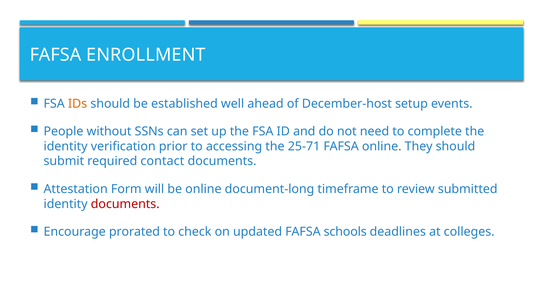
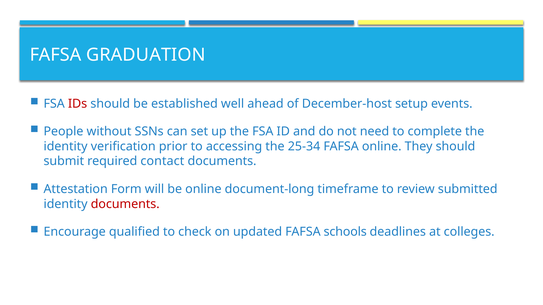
ENROLLMENT: ENROLLMENT -> GRADUATION (146, 55)
IDs colour: orange -> red (78, 104)
25-71: 25-71 -> 25-34 (304, 147)
prorated: prorated -> qualified (134, 232)
